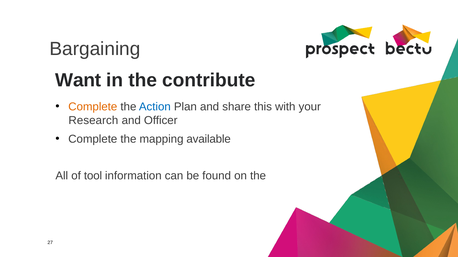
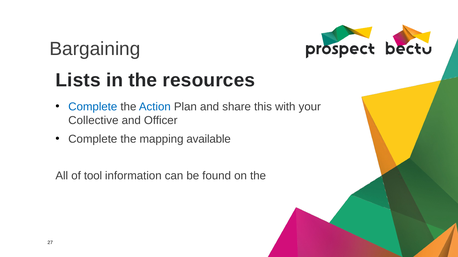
Want: Want -> Lists (78, 80)
contribute: contribute -> resources (209, 80)
Complete colour: orange -> blue (93, 107)
Research: Research -> Collective (93, 121)
